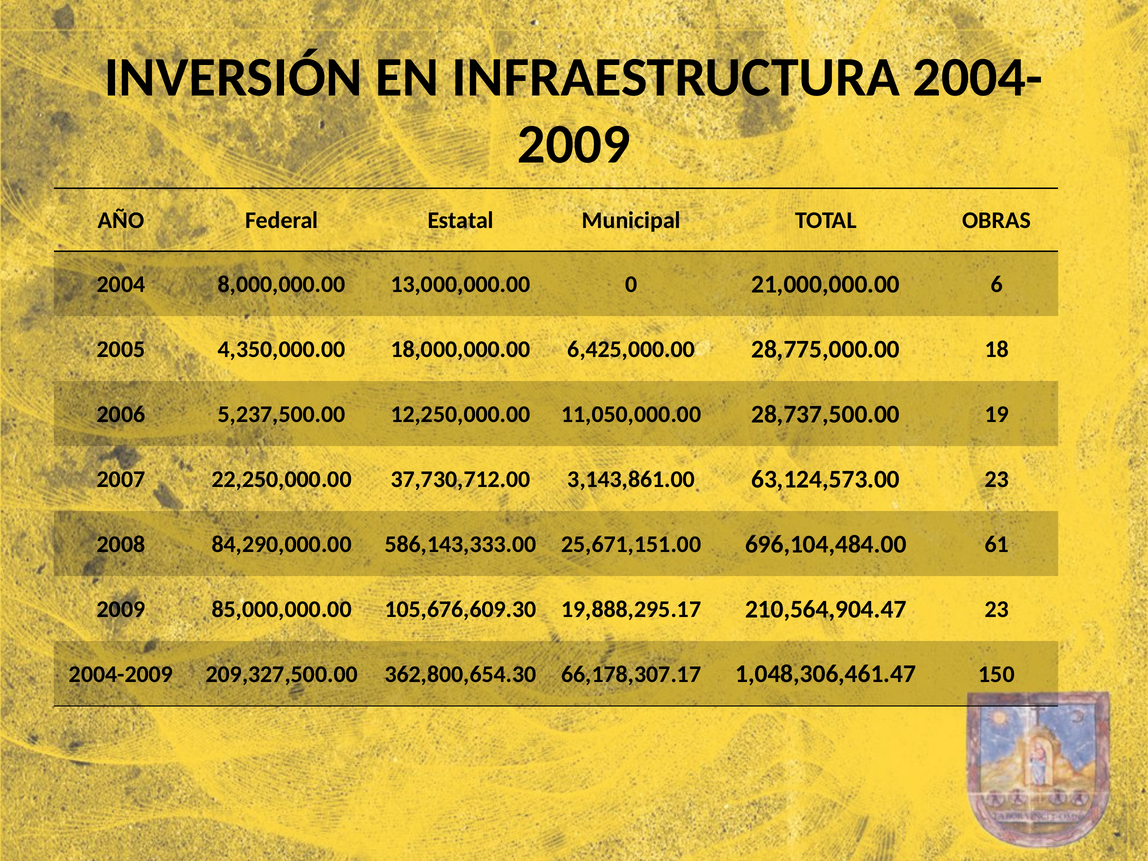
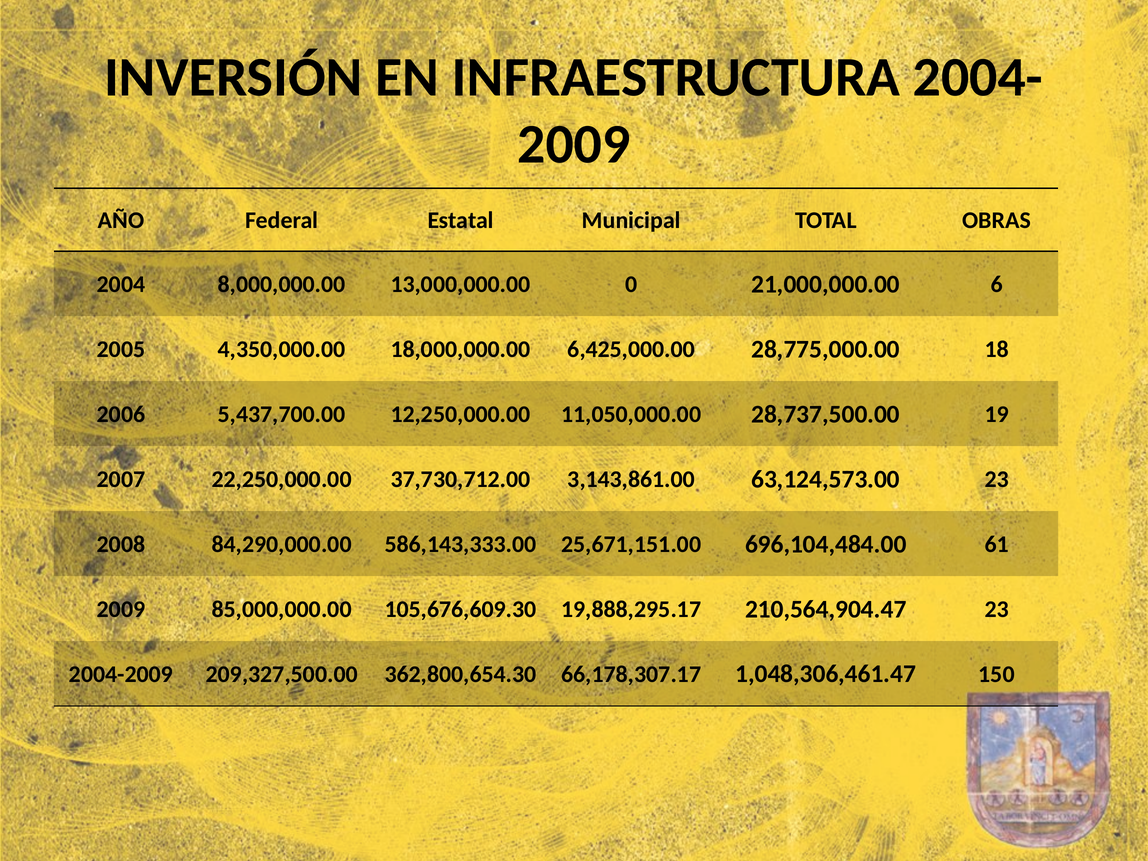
5,237,500.00: 5,237,500.00 -> 5,437,700.00 (282, 414)
